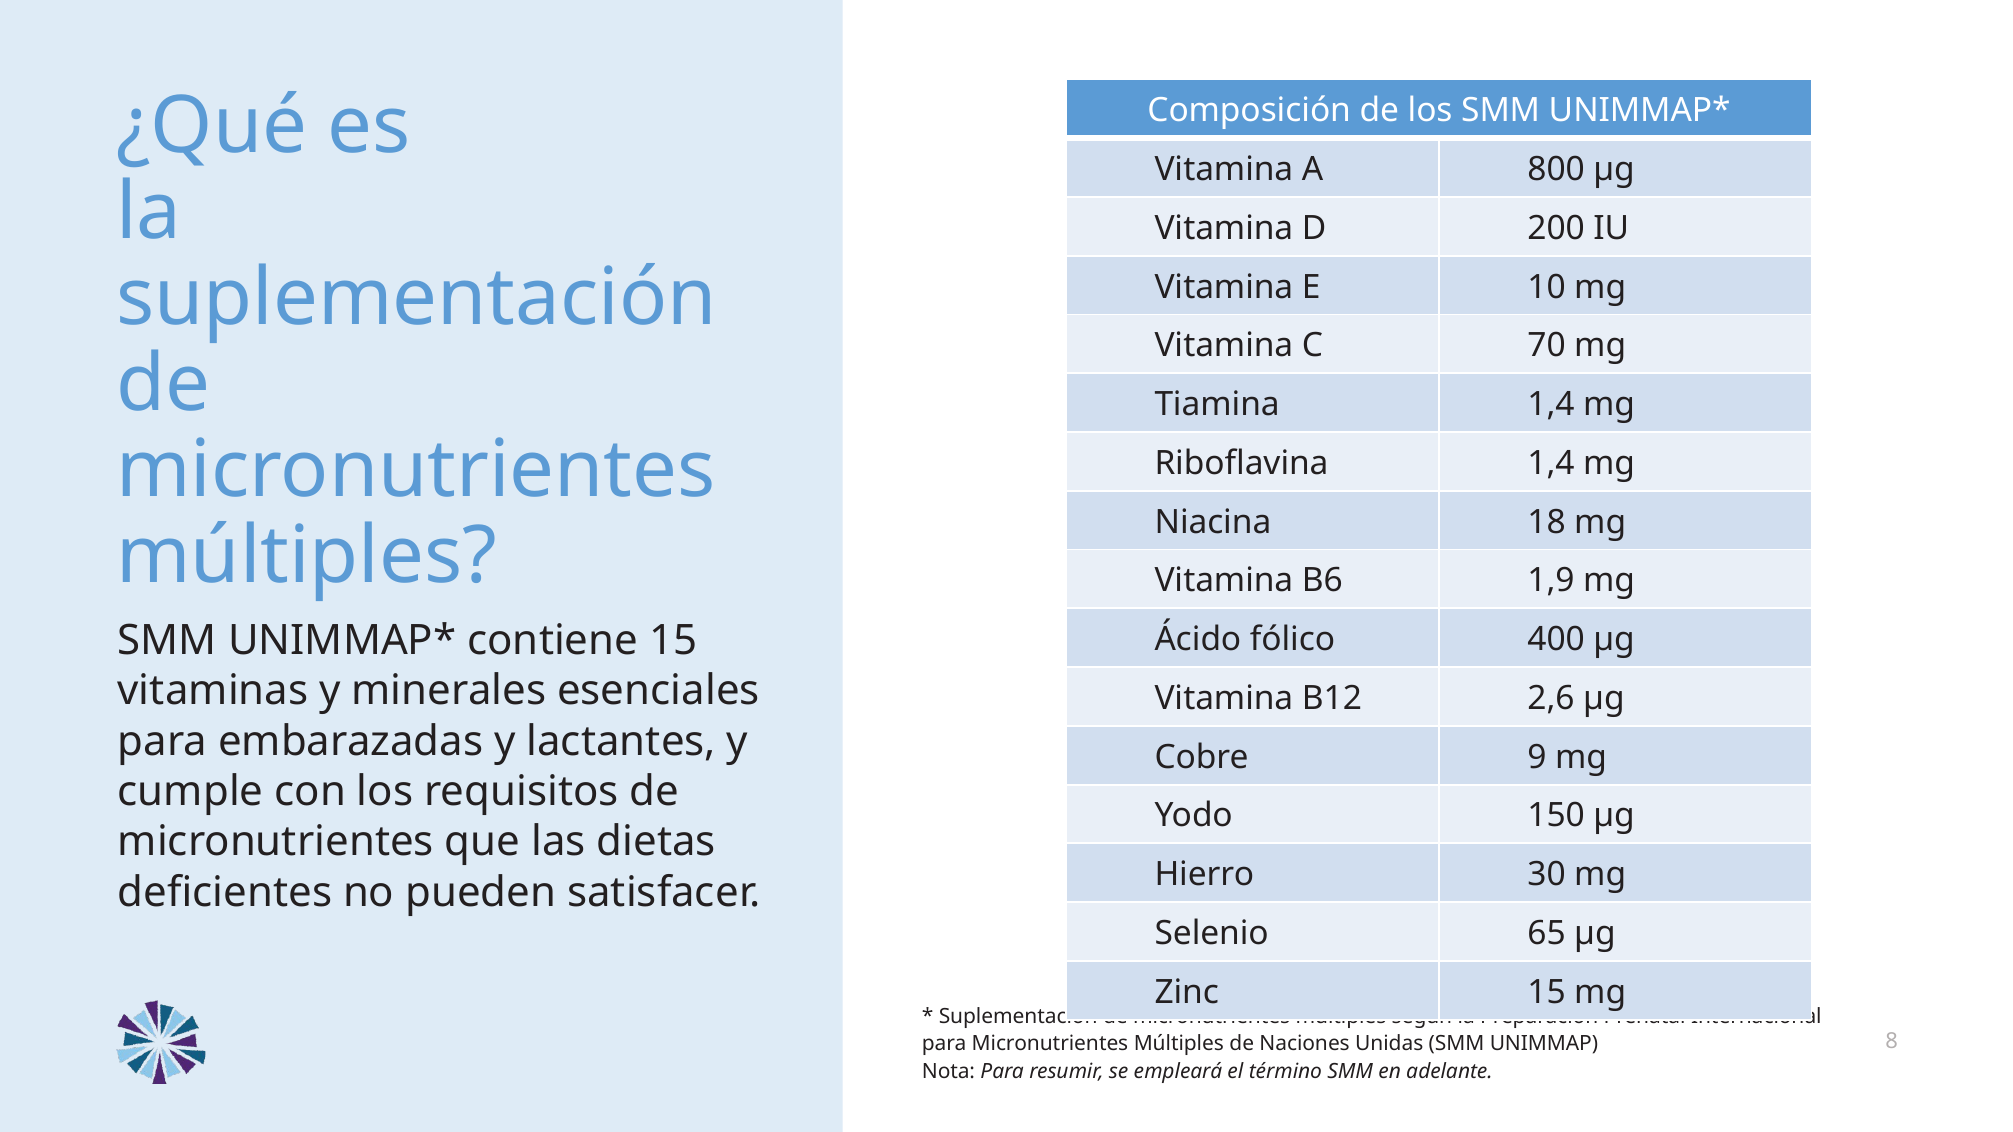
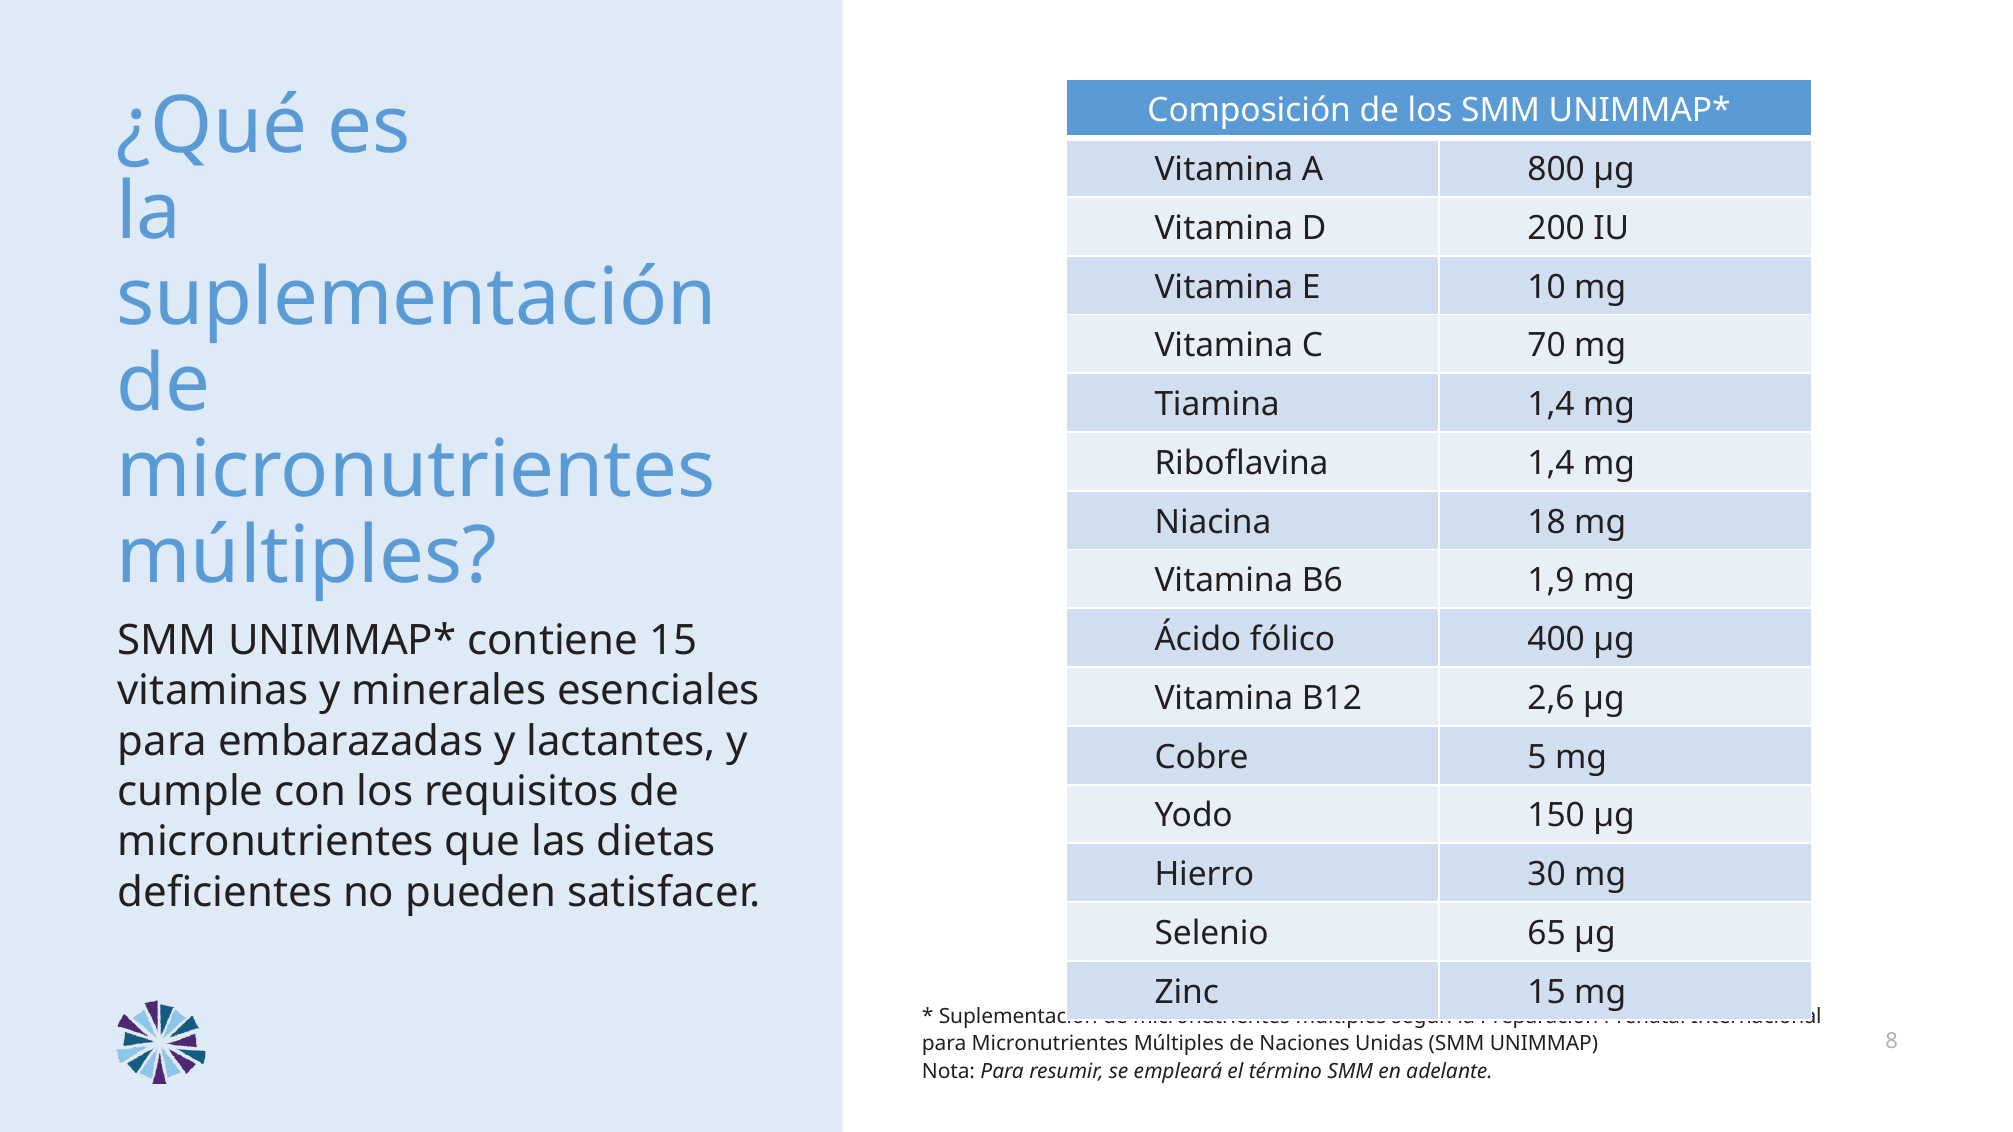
9: 9 -> 5 (1537, 757)
